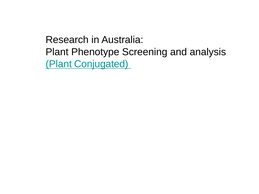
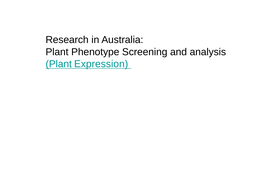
Conjugated: Conjugated -> Expression (101, 64)
